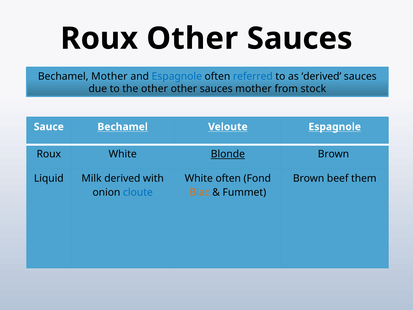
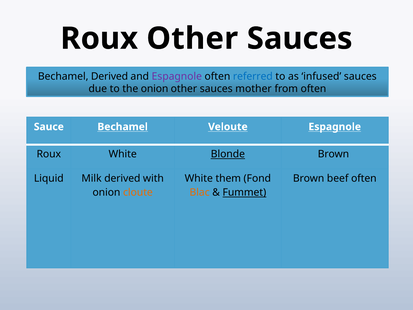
Bechamel Mother: Mother -> Derived (110, 76)
Espagnole colour: blue -> purple (177, 76)
as derived: derived -> infused (321, 76)
the other: other -> onion (155, 89)
from stock: stock -> often (313, 89)
White often: often -> them (228, 178)
beef them: them -> often (364, 178)
cloute colour: blue -> orange (138, 192)
Fummet underline: none -> present (244, 192)
